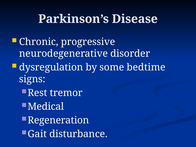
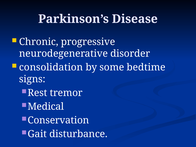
dysregulation: dysregulation -> consolidation (51, 67)
Regeneration: Regeneration -> Conservation (58, 120)
